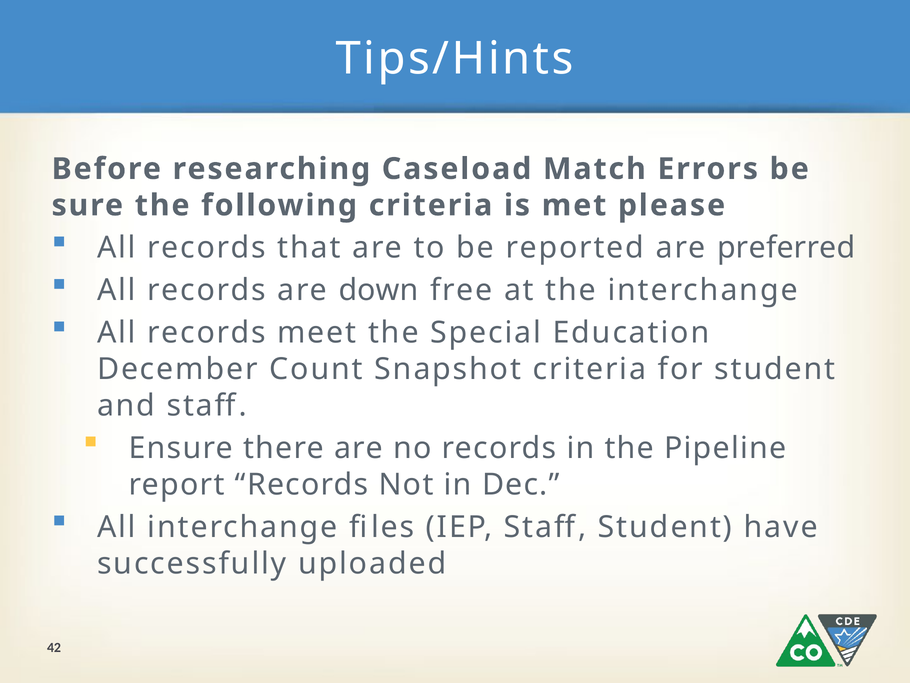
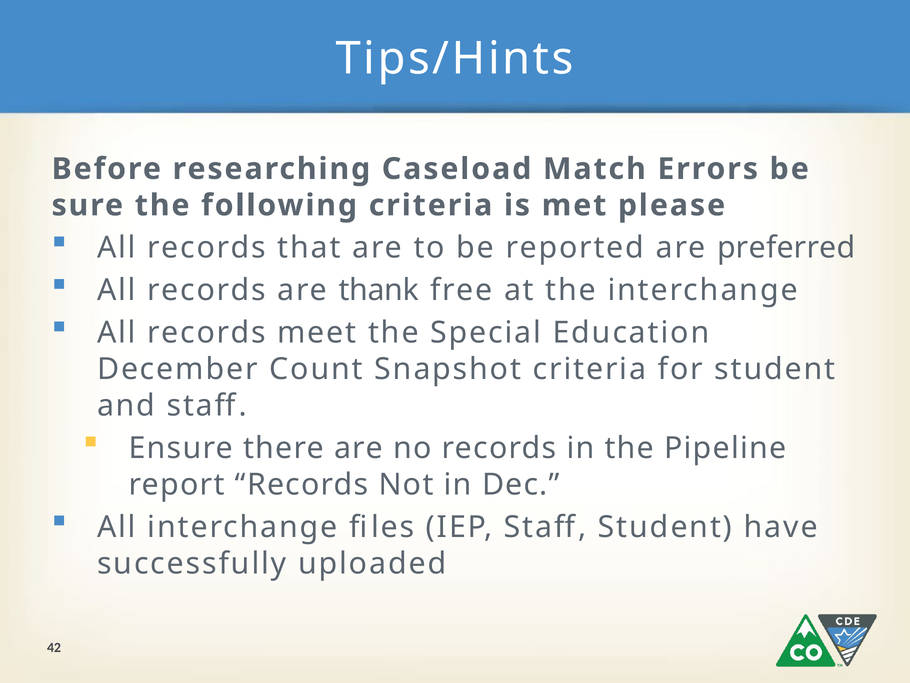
down: down -> thank (379, 290)
